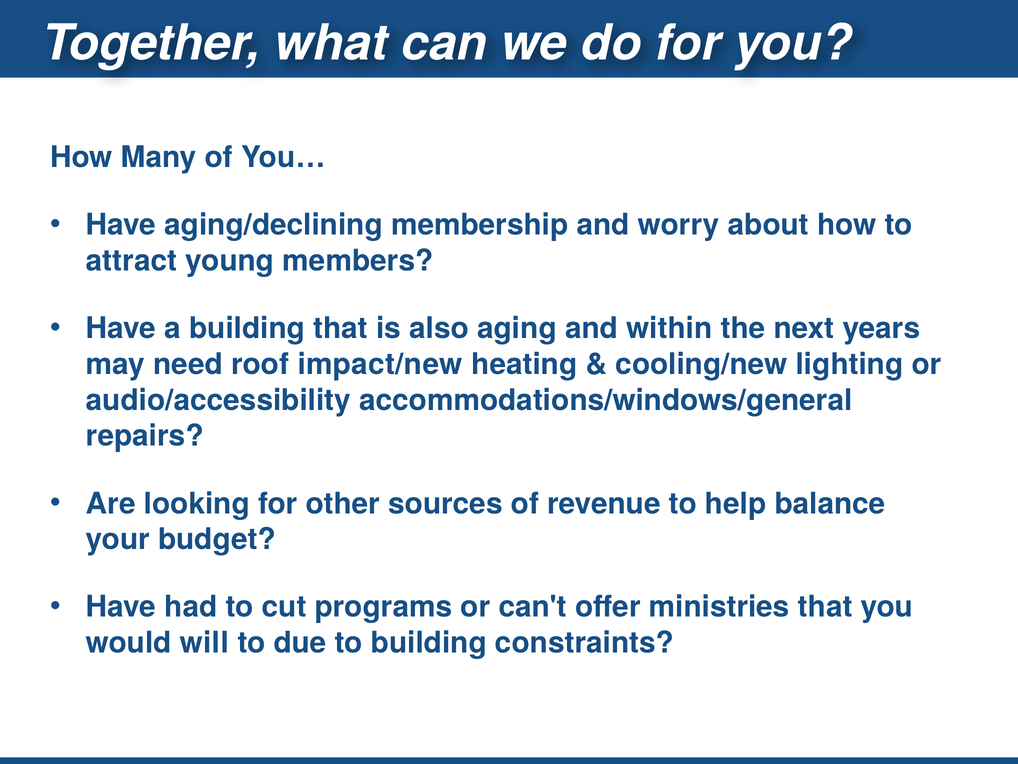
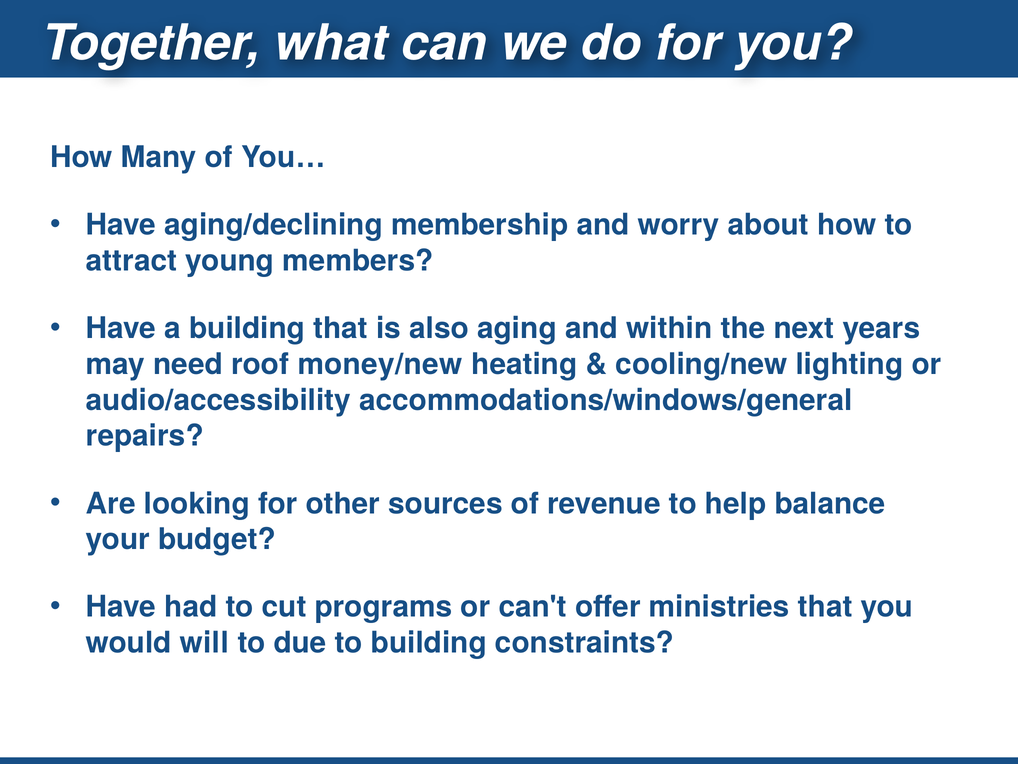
impact/new: impact/new -> money/new (380, 364)
